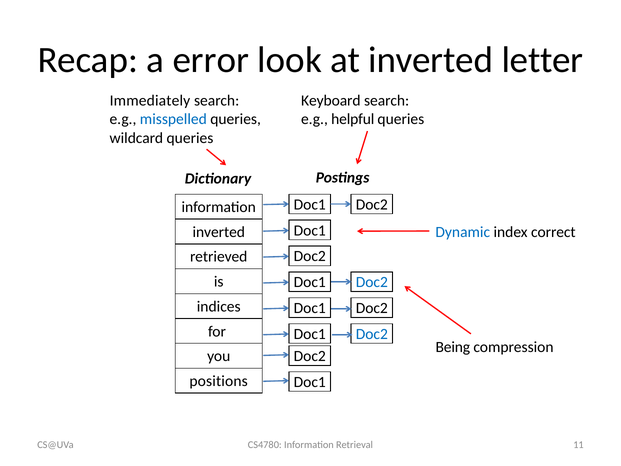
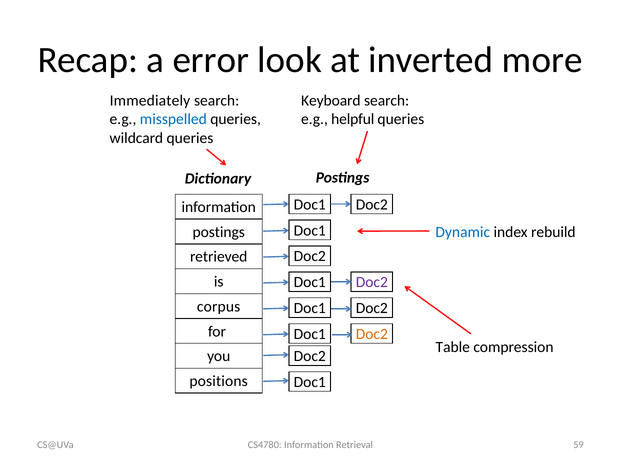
letter: letter -> more (542, 60)
inverted: inverted -> postings (219, 232)
correct: correct -> rebuild (553, 232)
Doc2 colour: blue -> purple (372, 282)
indices: indices -> corpus (219, 306)
Doc2 colour: blue -> orange (372, 334)
Being: Being -> Table (453, 347)
11: 11 -> 59 (578, 445)
